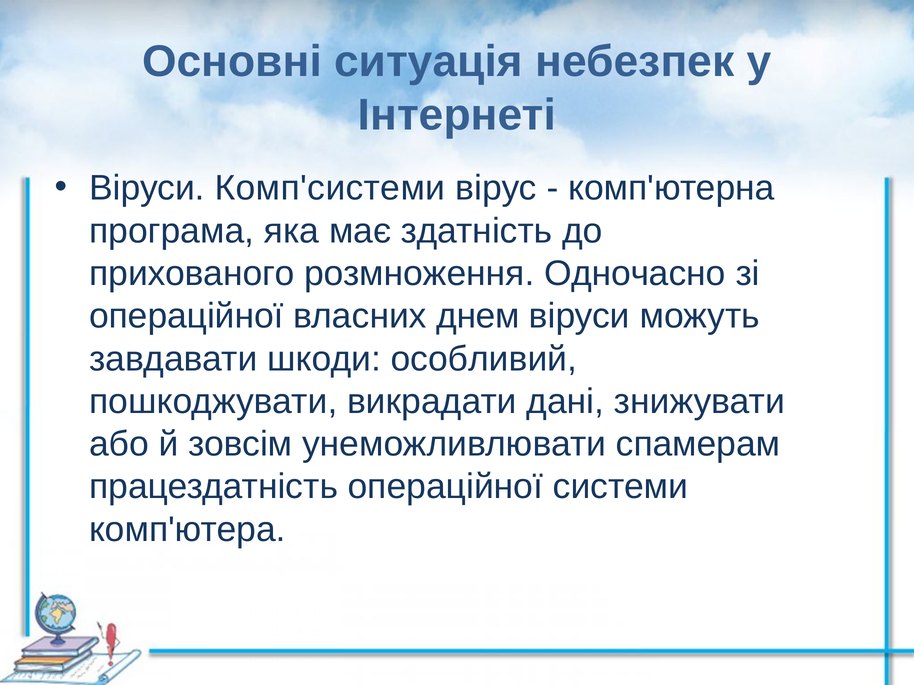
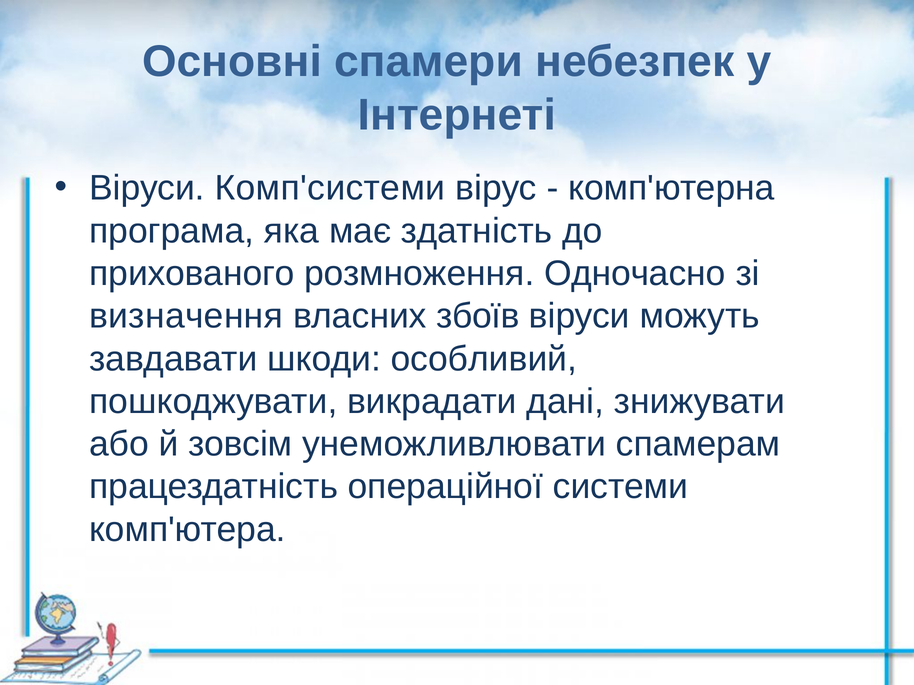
ситуація: ситуація -> спамери (428, 62)
операційної: операційної -> визначення (186, 316)
днем: днем -> збоїв (478, 316)
